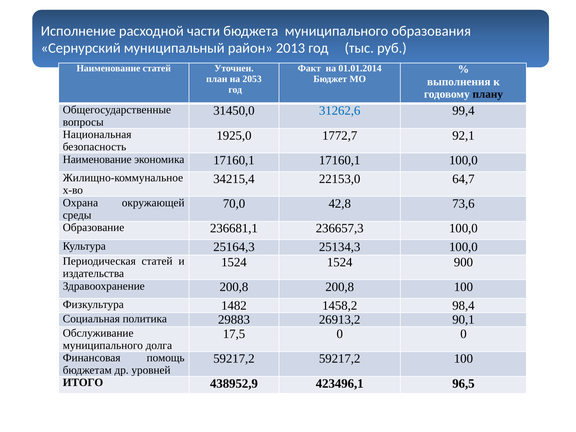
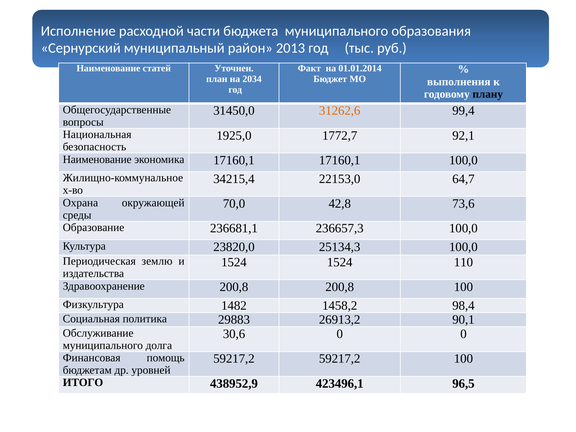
2053: 2053 -> 2034 (252, 79)
31262,6 colour: blue -> orange (340, 111)
25164,3: 25164,3 -> 23820,0 (234, 247)
Периодическая статей: статей -> землю (157, 261)
900: 900 -> 110 (463, 262)
17,5: 17,5 -> 30,6 (234, 334)
